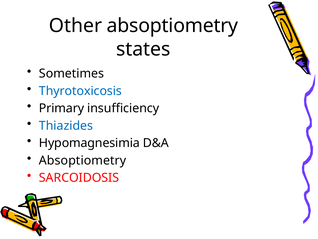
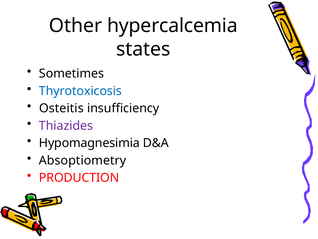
Other absoptiometry: absoptiometry -> hypercalcemia (172, 26)
Primary: Primary -> Osteitis (61, 108)
Thiazides colour: blue -> purple (66, 125)
SARCOIDOSIS: SARCOIDOSIS -> PRODUCTION (79, 177)
